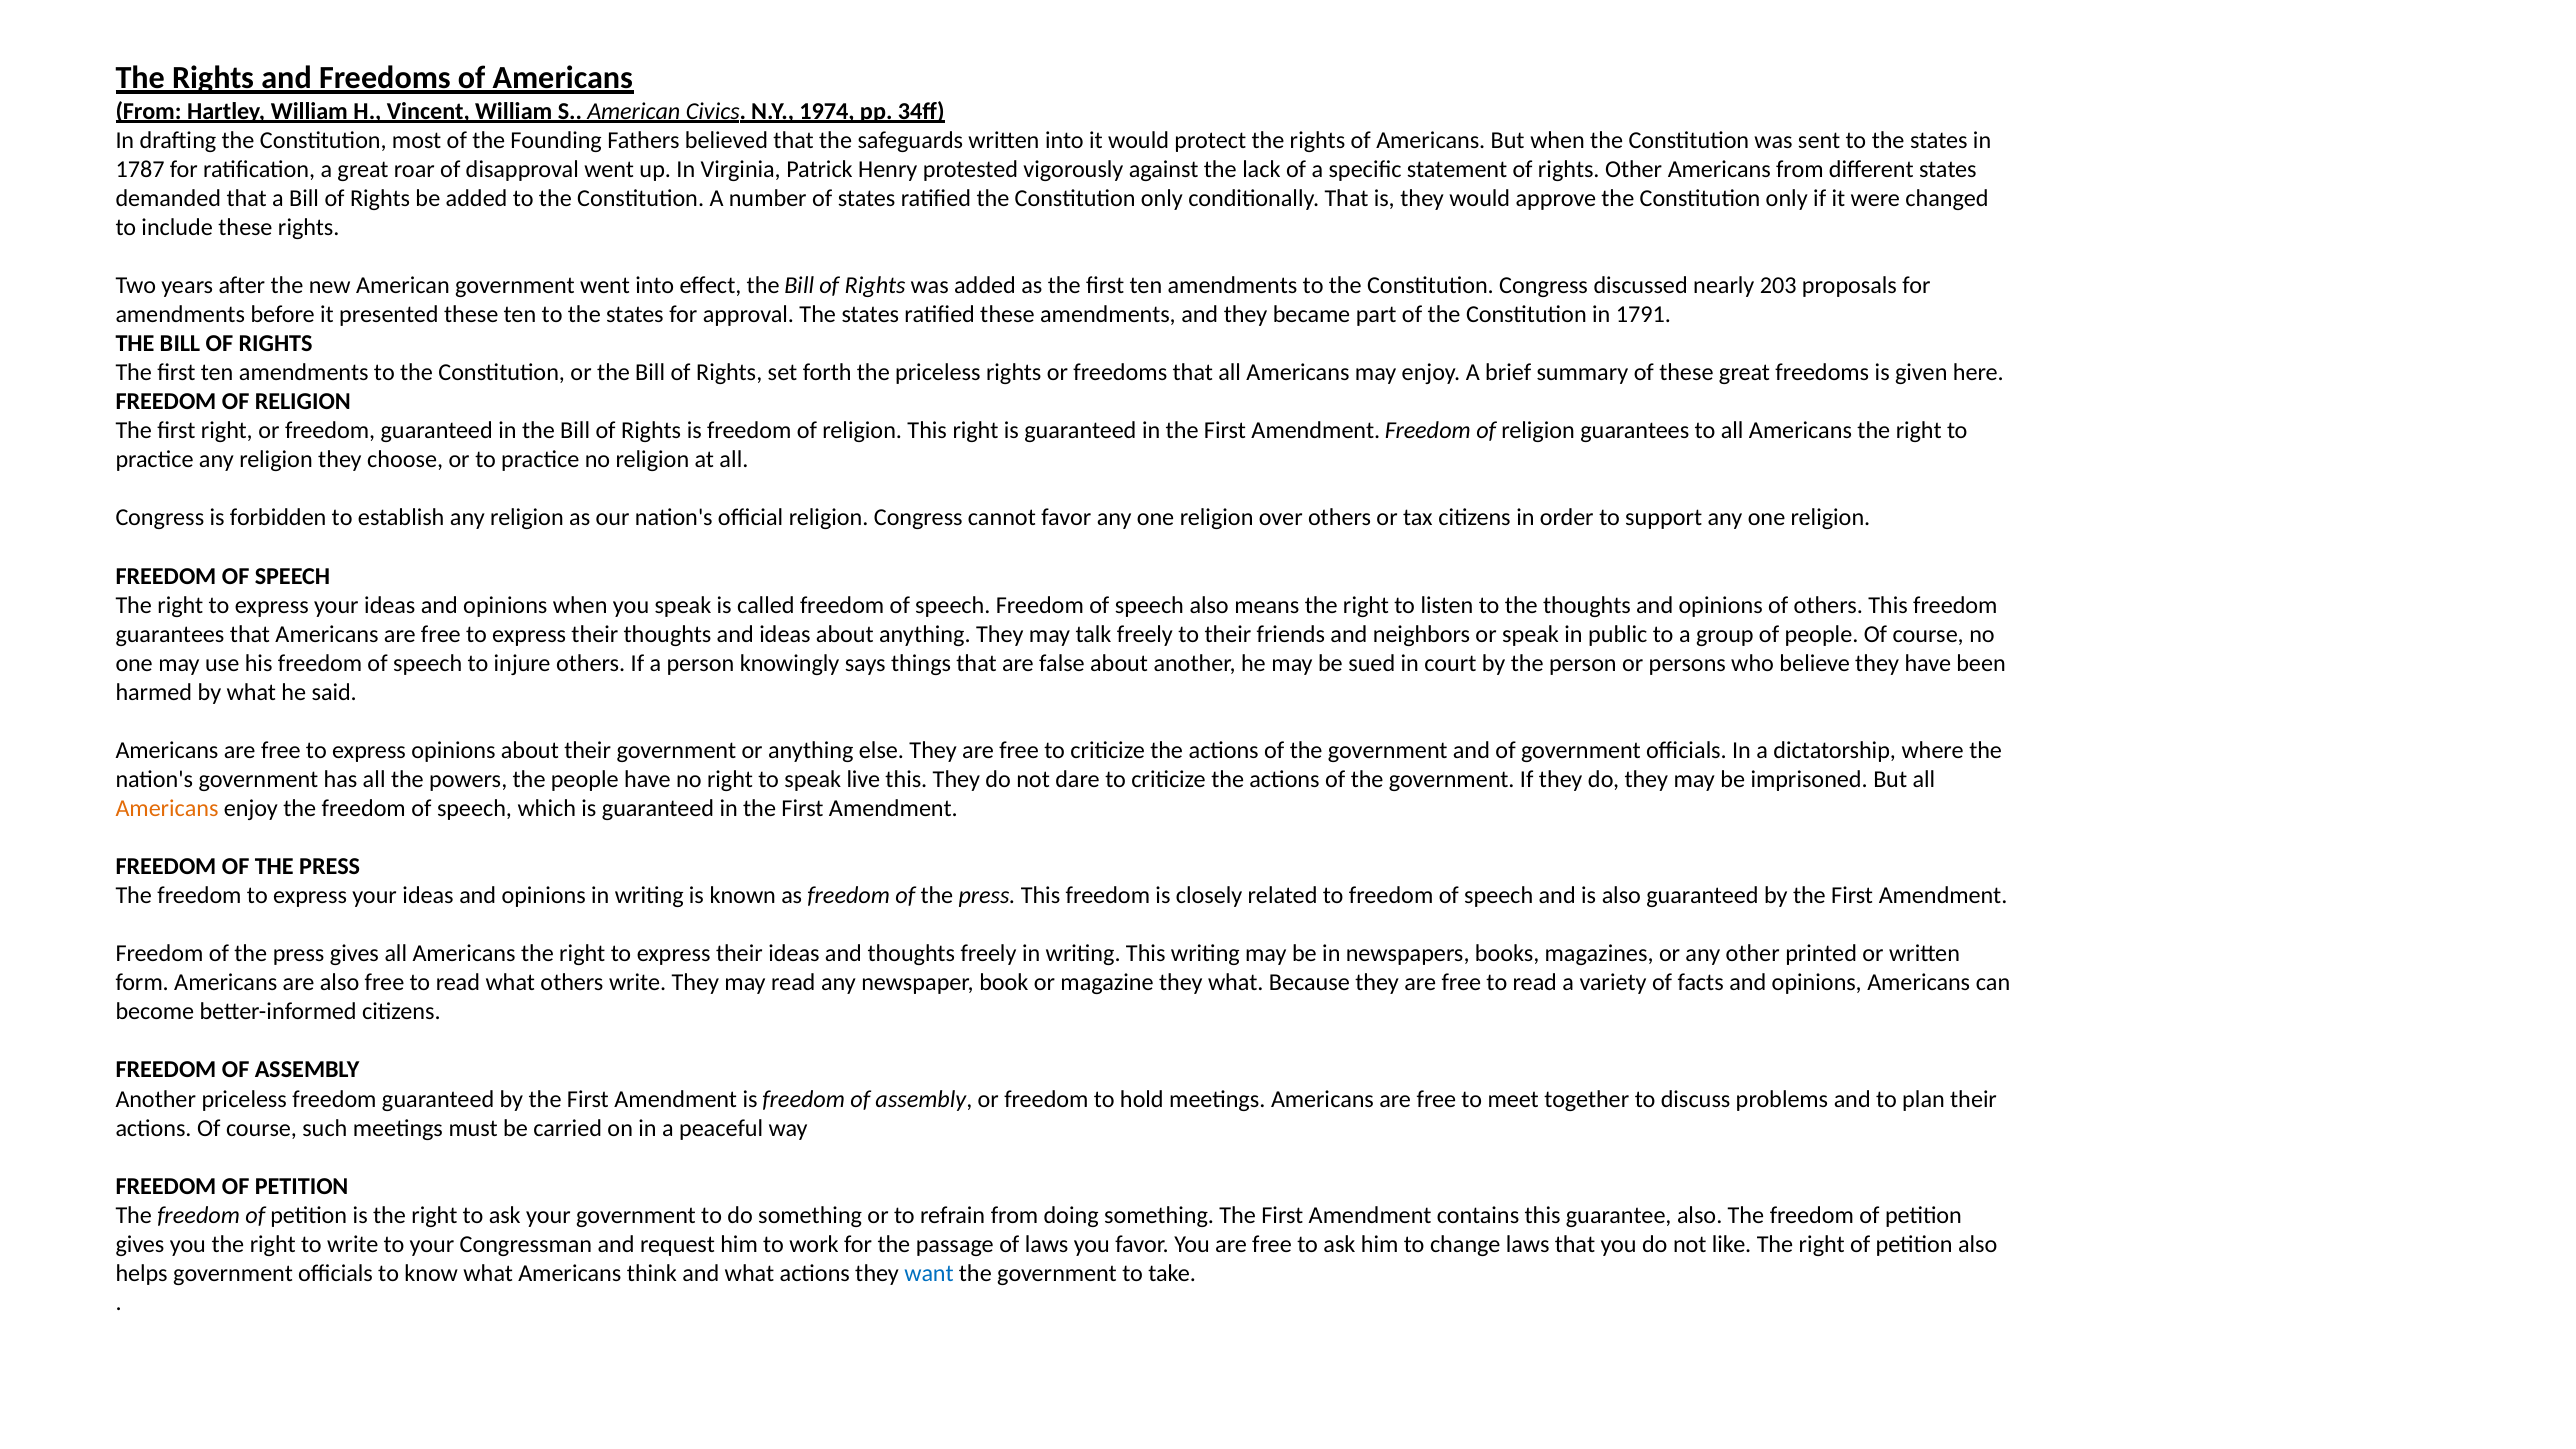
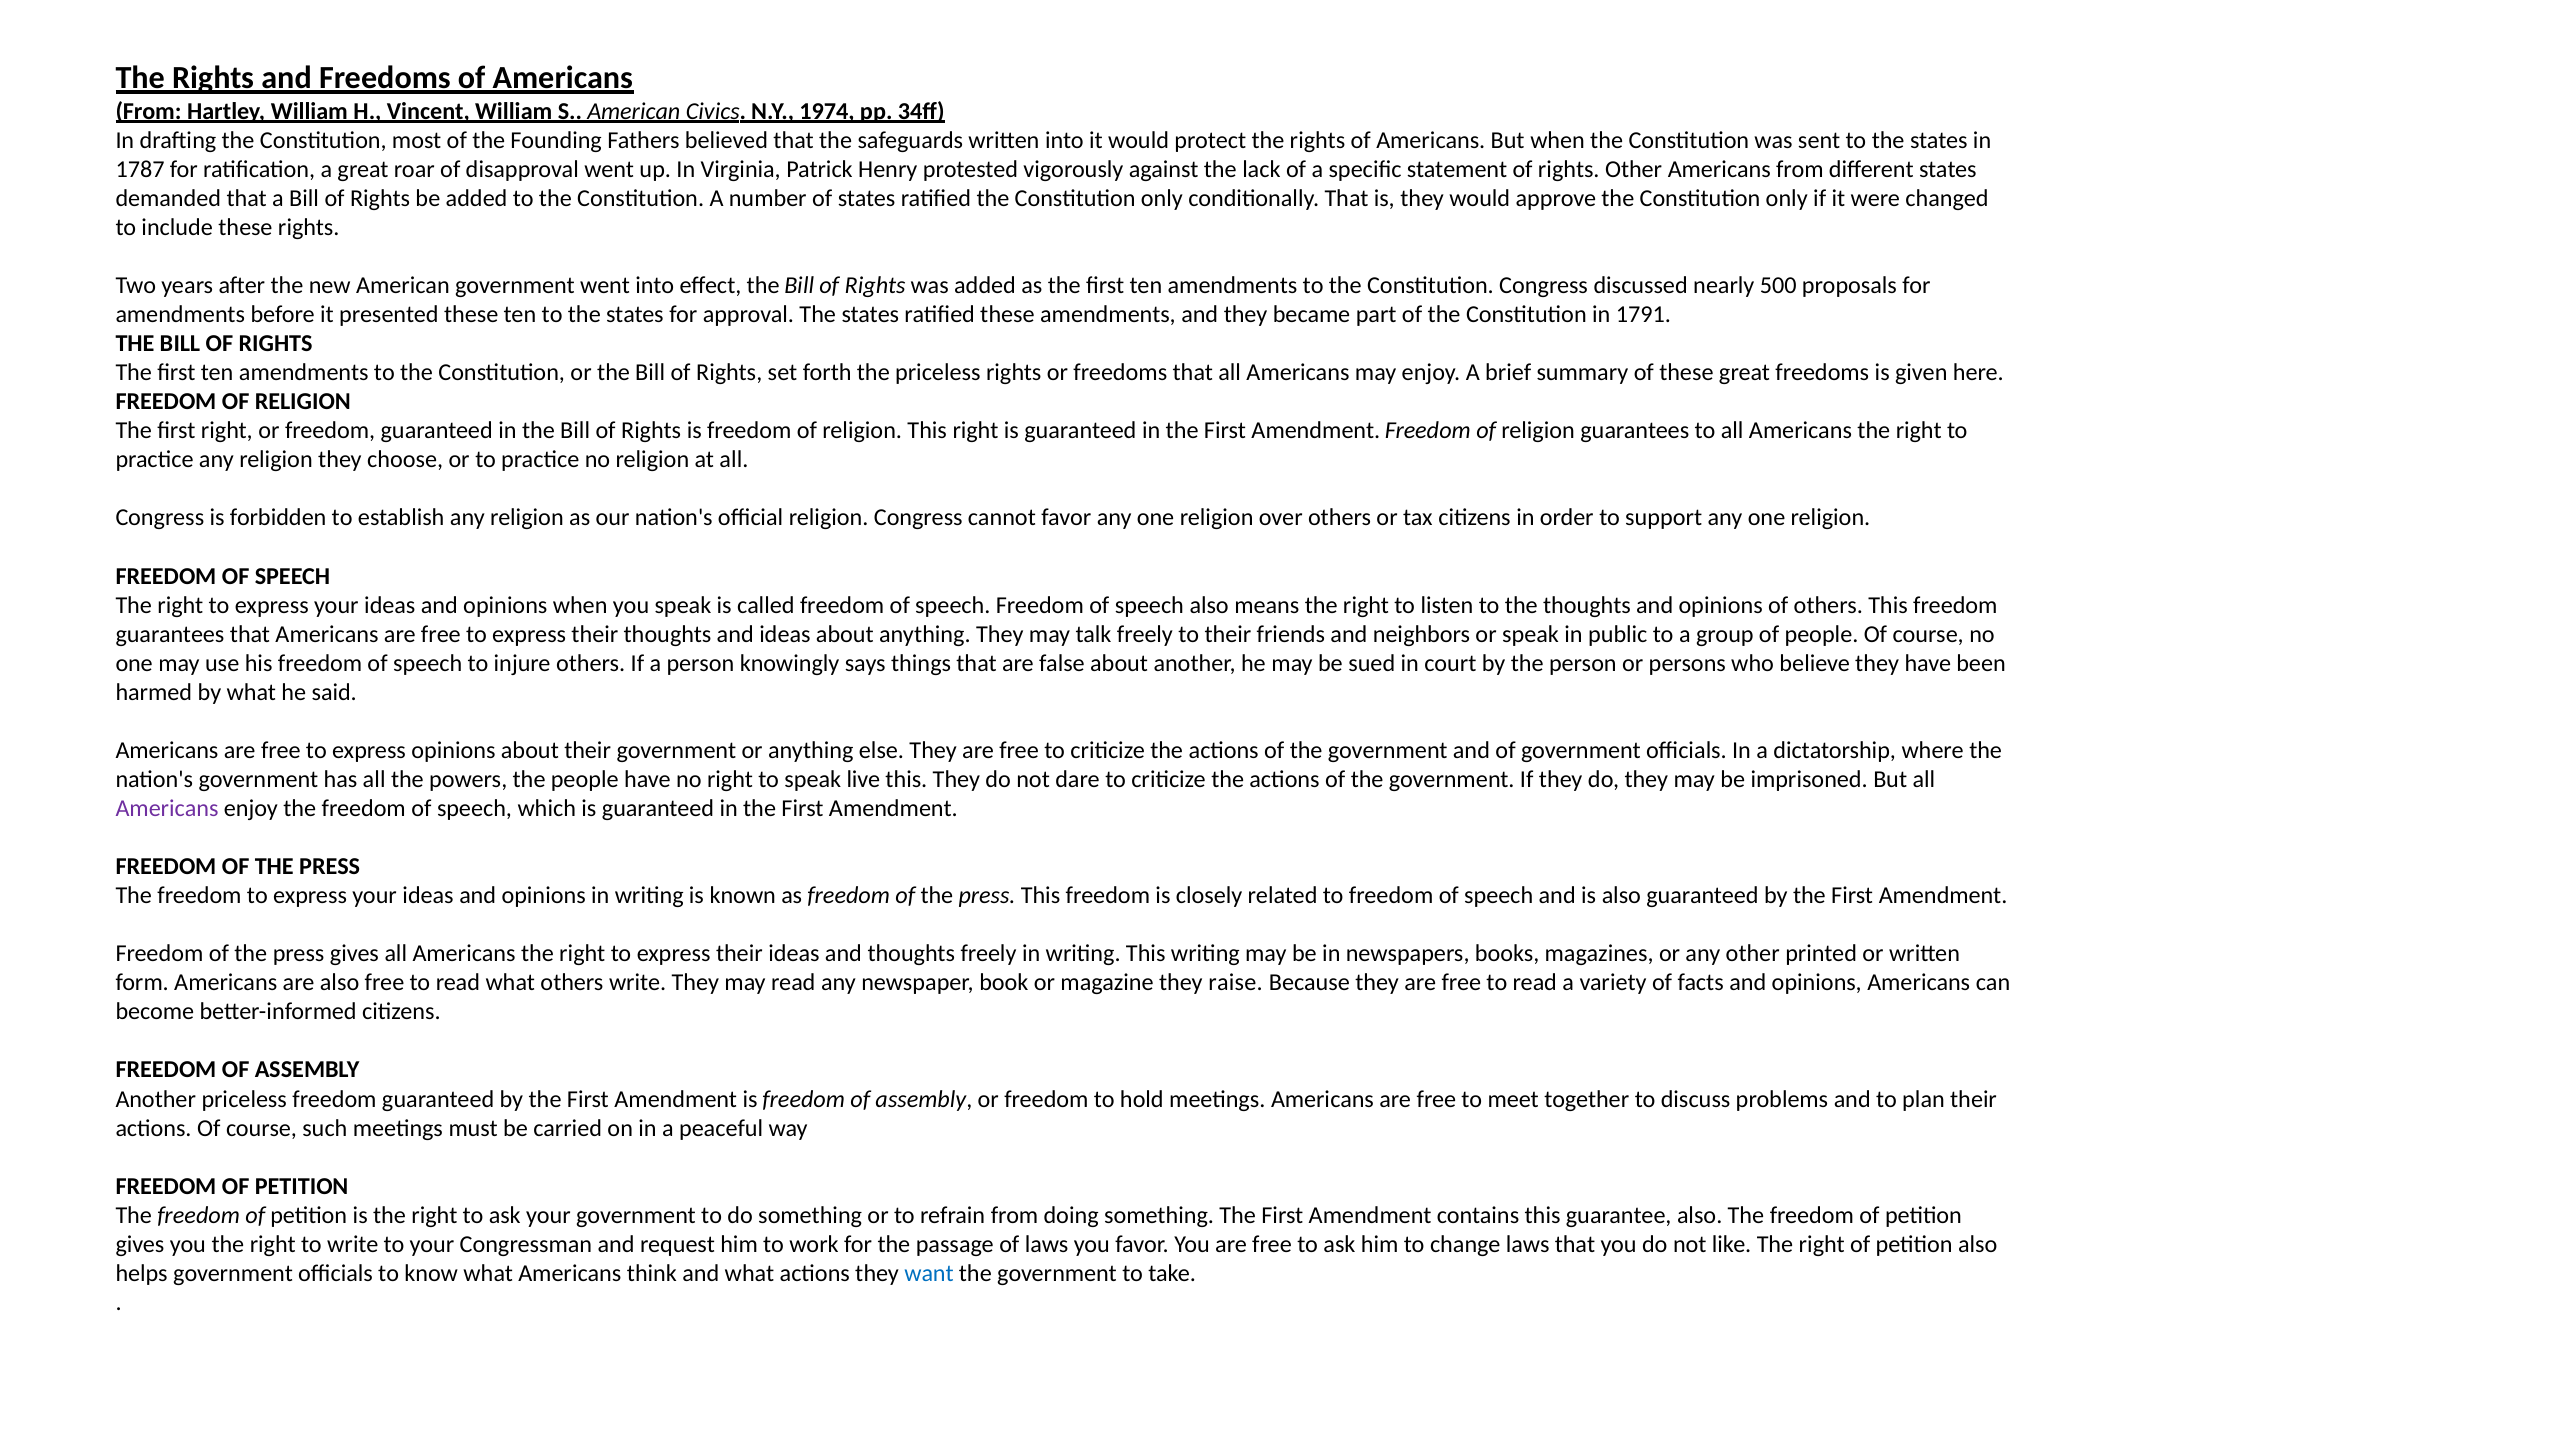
203: 203 -> 500 (1778, 285)
Americans colour: orange -> purple (167, 808)
they what: what -> raise (1236, 983)
